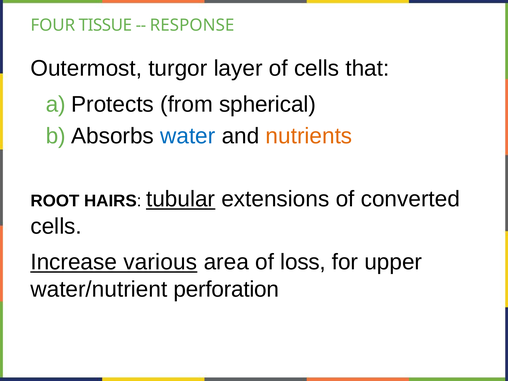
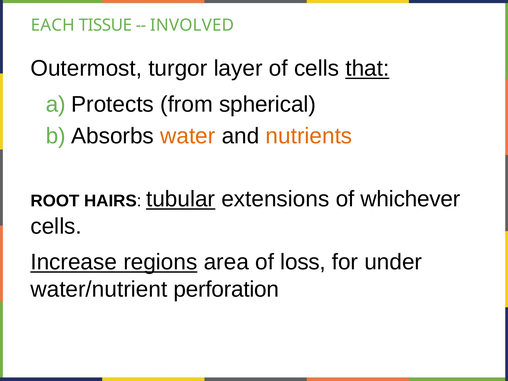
FOUR: FOUR -> EACH (53, 25)
RESPONSE: RESPONSE -> INVOLVED (192, 25)
that underline: none -> present (367, 68)
water colour: blue -> orange (188, 136)
converted: converted -> whichever (410, 199)
various: various -> regions (160, 262)
upper: upper -> under (393, 262)
